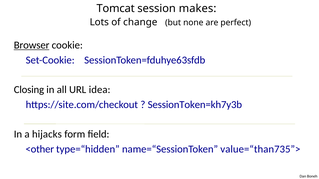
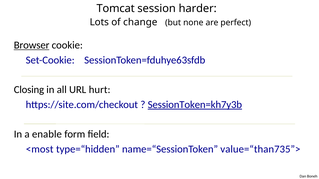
makes: makes -> harder (198, 8)
idea: idea -> hurt (100, 90)
SessionToken=kh7y3b underline: none -> present (195, 105)
hijacks: hijacks -> enable (47, 135)
<other: <other -> <most (40, 149)
